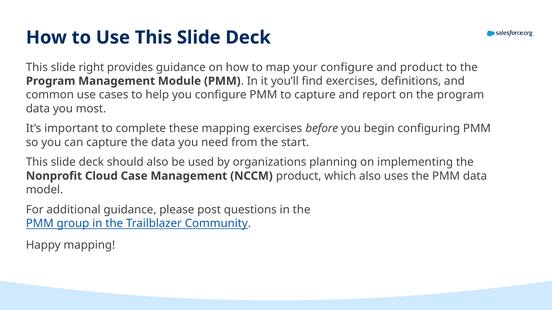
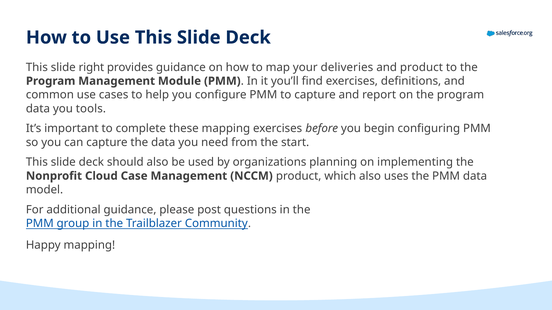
your configure: configure -> deliveries (347, 67)
most: most -> tools (91, 109)
